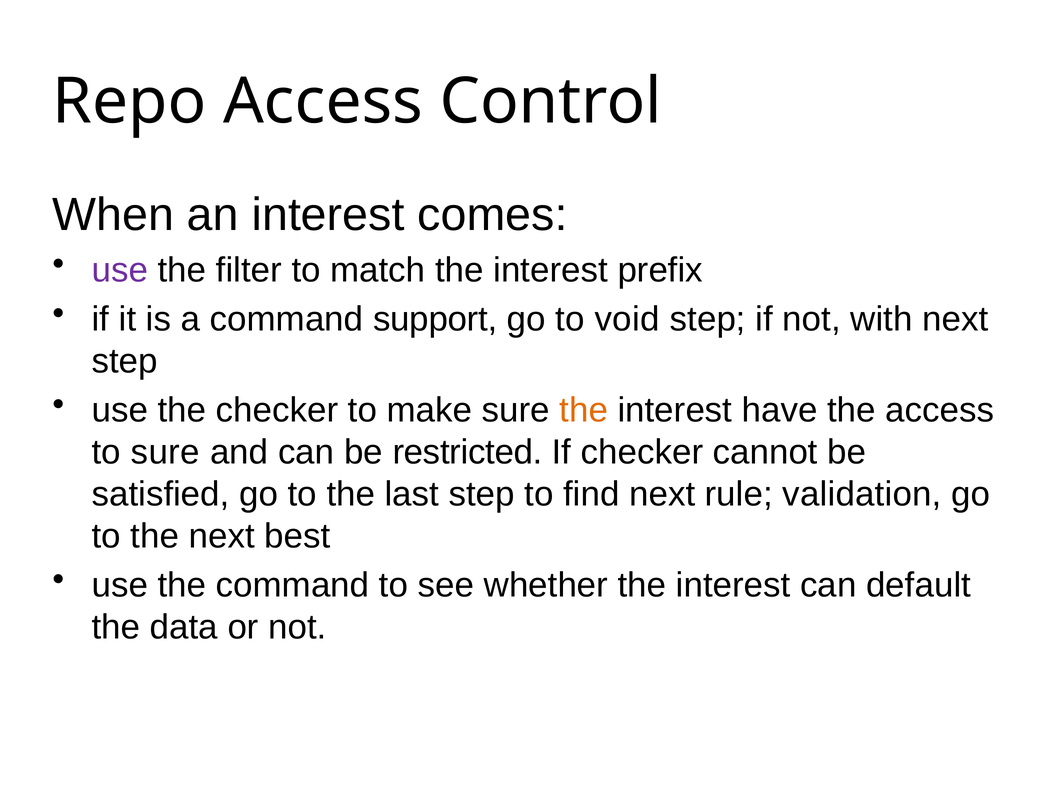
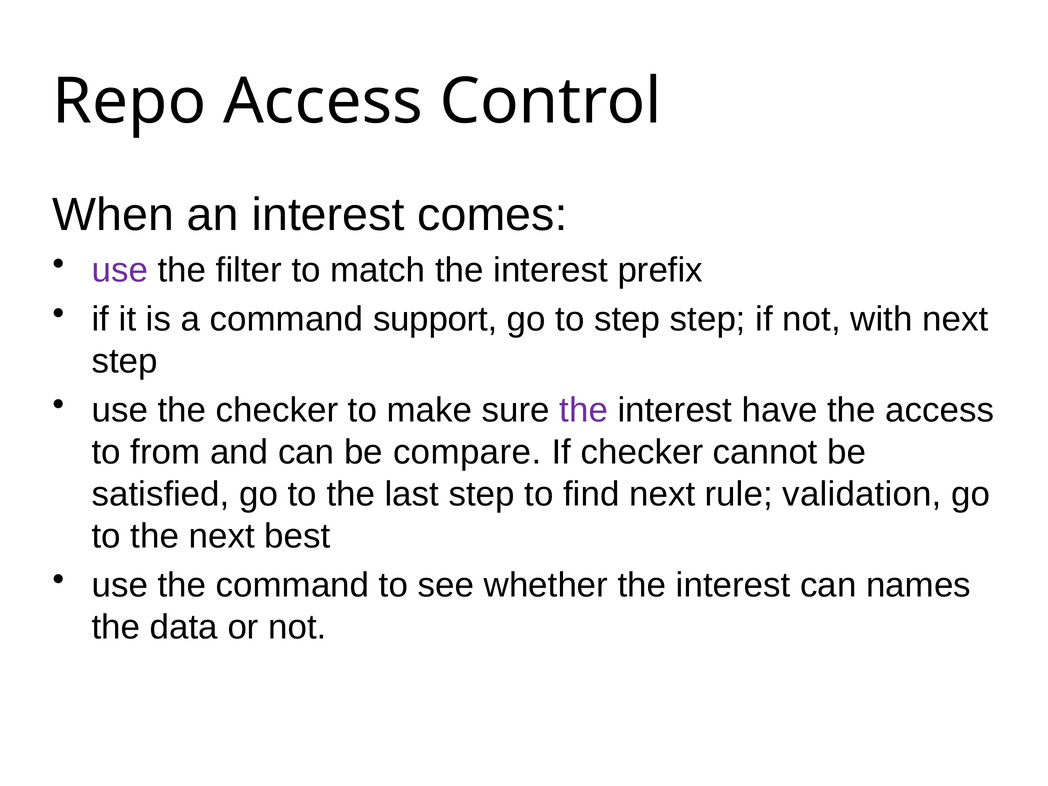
to void: void -> step (627, 319)
the colour: orange -> purple (584, 410)
to sure: sure -> from (165, 452)
restricted: restricted -> compare (467, 452)
default: default -> names (918, 585)
